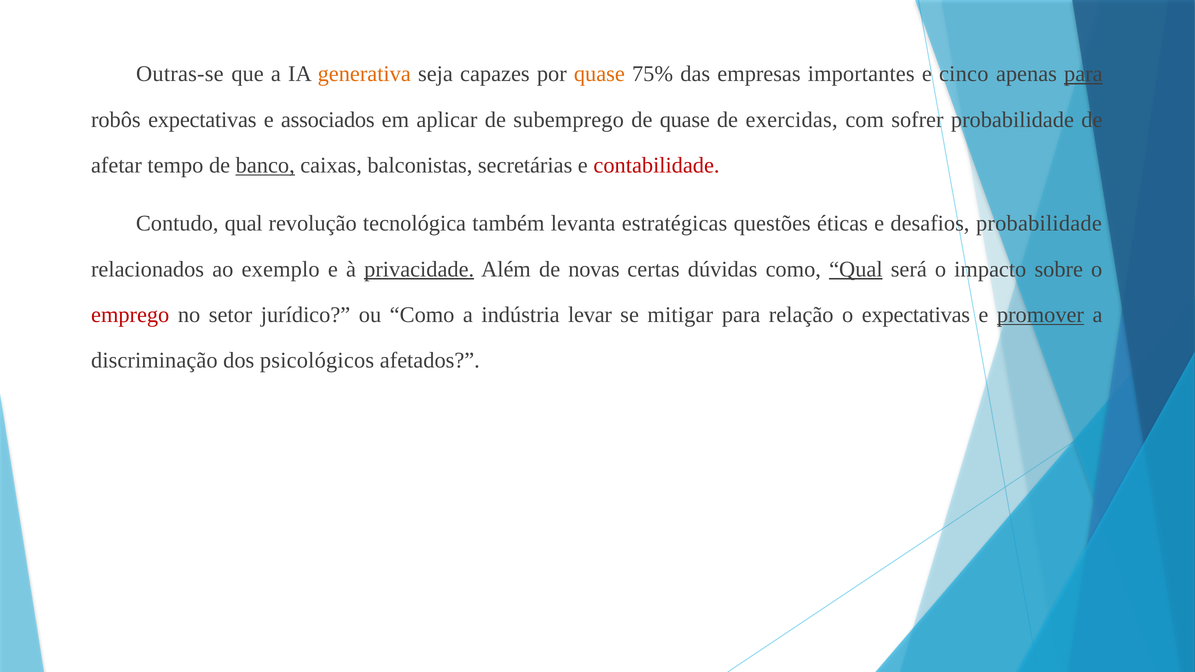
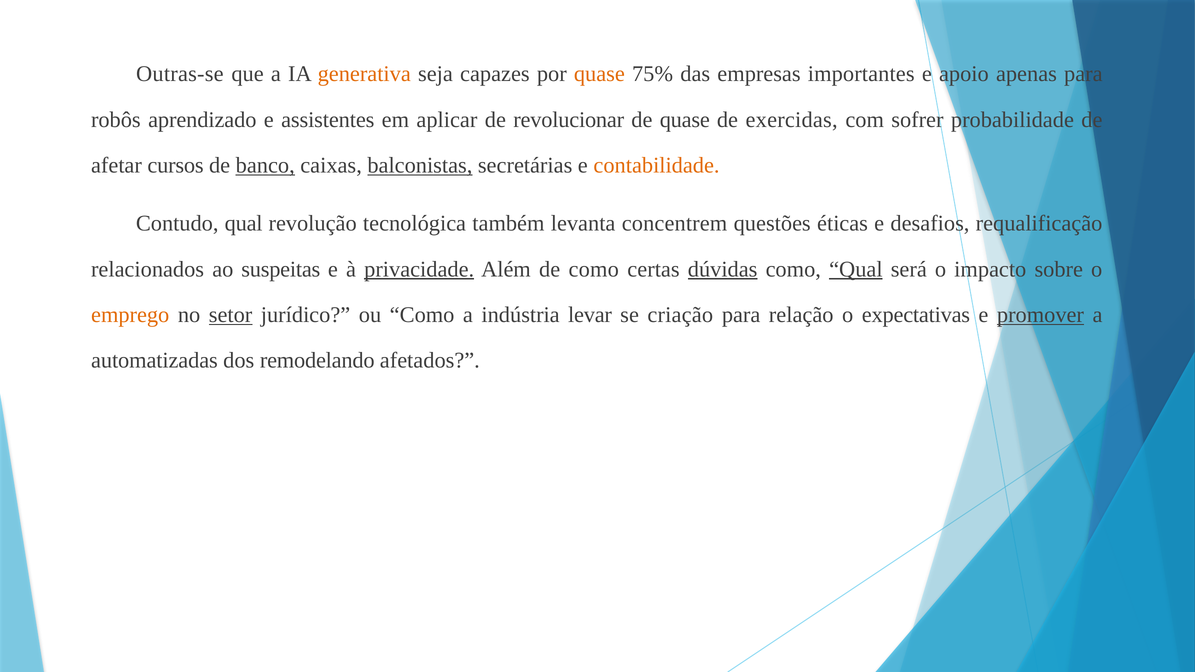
cinco: cinco -> apoio (964, 74)
para underline: present -> none (1083, 74)
robôs expectativas: expectativas -> aprendizado (202, 120)
associados: associados -> assistentes (328, 120)
subemprego: subemprego -> revolucionar (569, 120)
tempo: tempo -> cursos (176, 165)
balconistas underline: none -> present (420, 165)
contabilidade colour: red -> orange (657, 165)
estratégicas: estratégicas -> concentrem (675, 224)
desafios probabilidade: probabilidade -> requalificação (1039, 224)
exemplo: exemplo -> suspeitas (281, 269)
de novas: novas -> como (594, 269)
dúvidas underline: none -> present (723, 269)
emprego colour: red -> orange (130, 315)
setor underline: none -> present (231, 315)
mitigar: mitigar -> criação (680, 315)
discriminação: discriminação -> automatizadas (154, 361)
psicológicos: psicológicos -> remodelando (317, 361)
